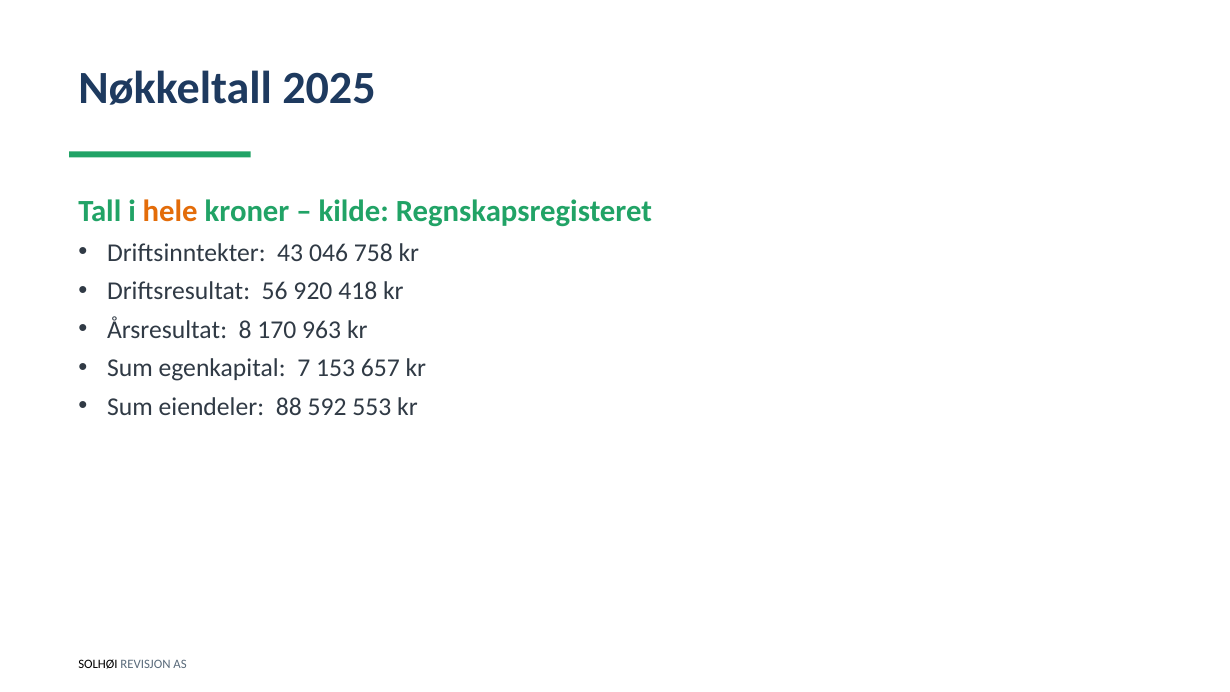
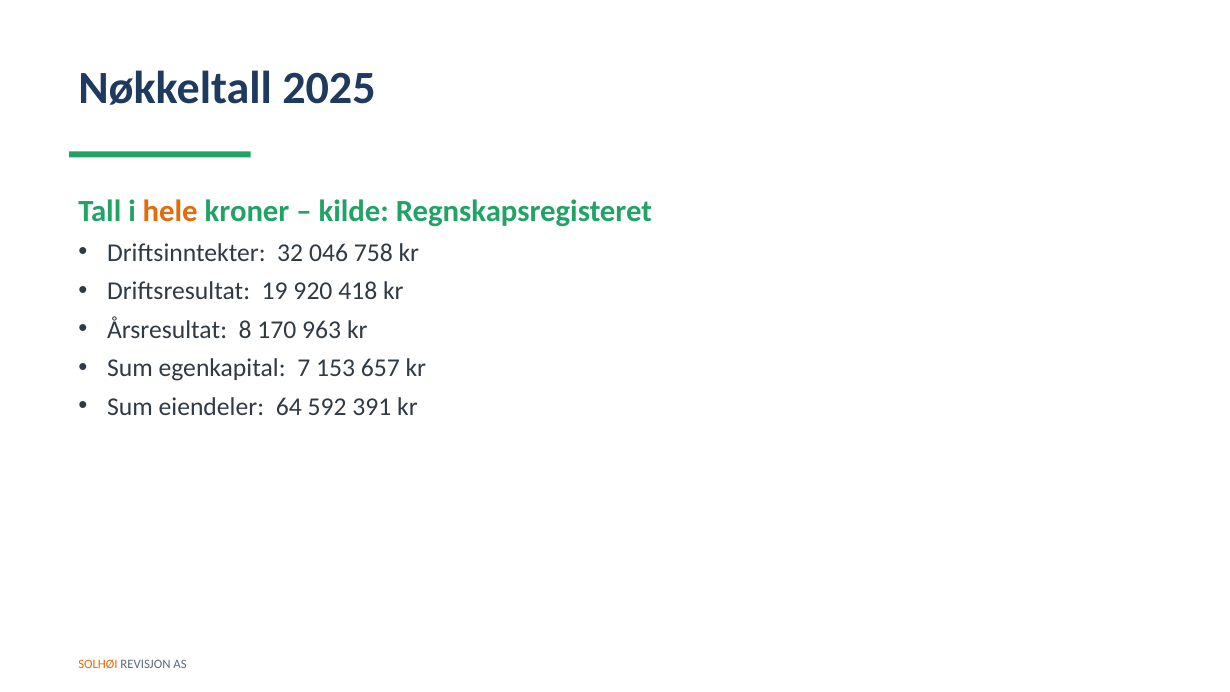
43: 43 -> 32 (290, 253)
56: 56 -> 19 (275, 291)
88: 88 -> 64 (289, 407)
553: 553 -> 391 (372, 407)
SOLHØI colour: black -> orange (98, 664)
